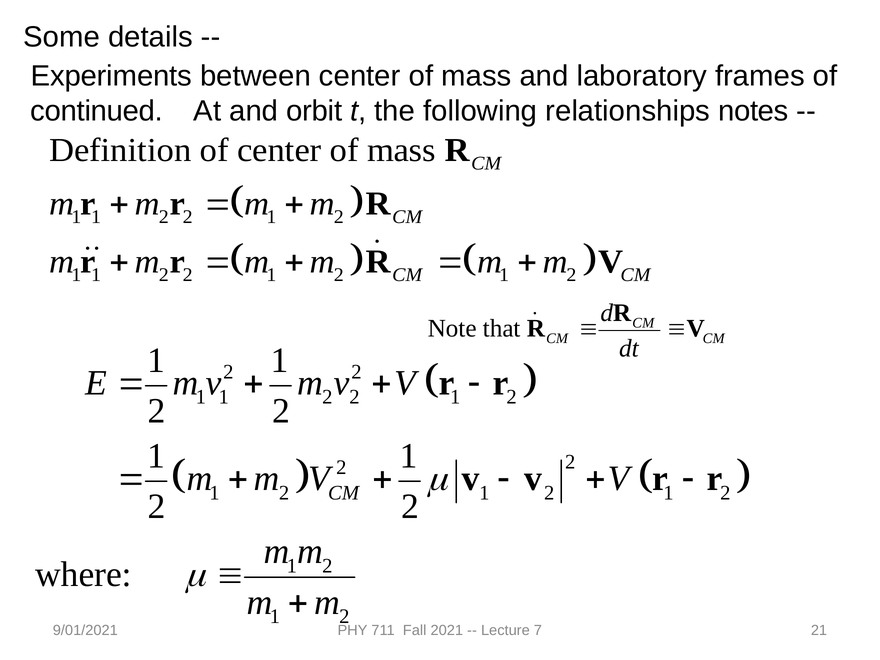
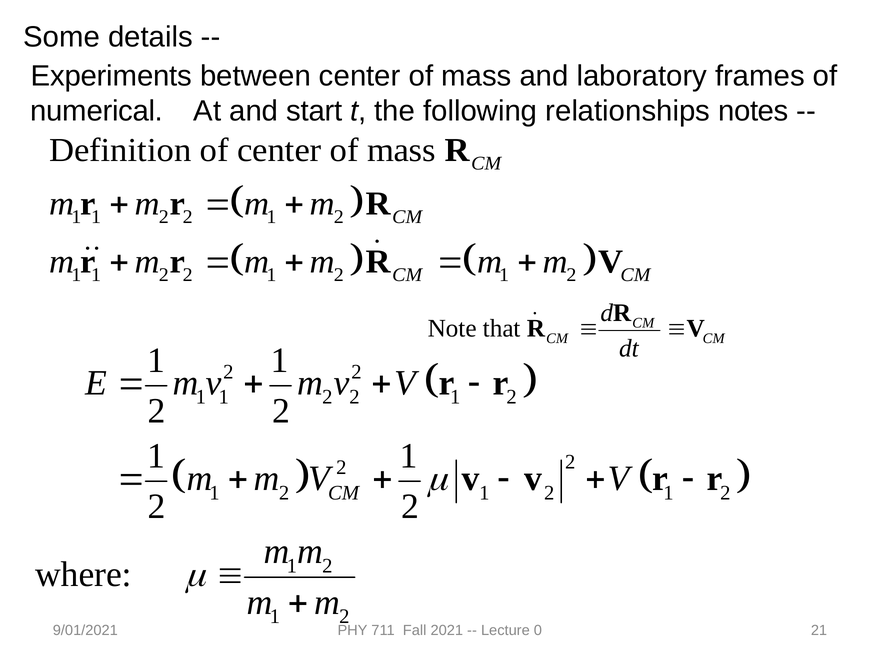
continued: continued -> numerical (97, 111)
orbit: orbit -> start (314, 111)
7: 7 -> 0 (538, 630)
